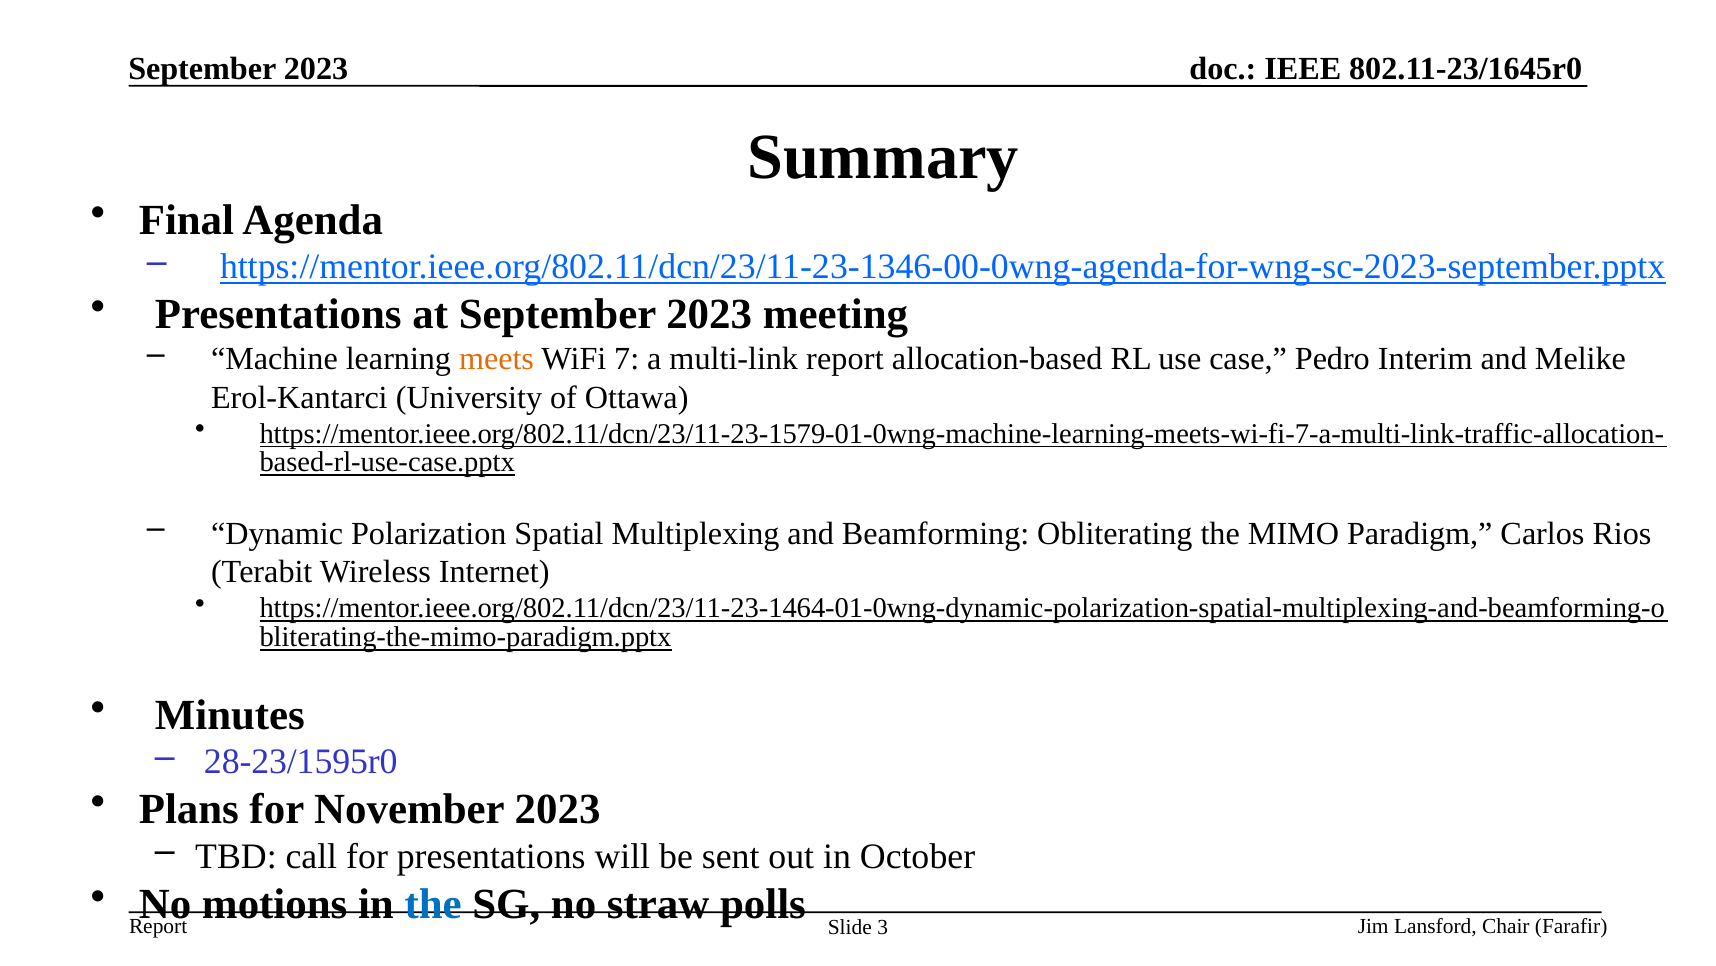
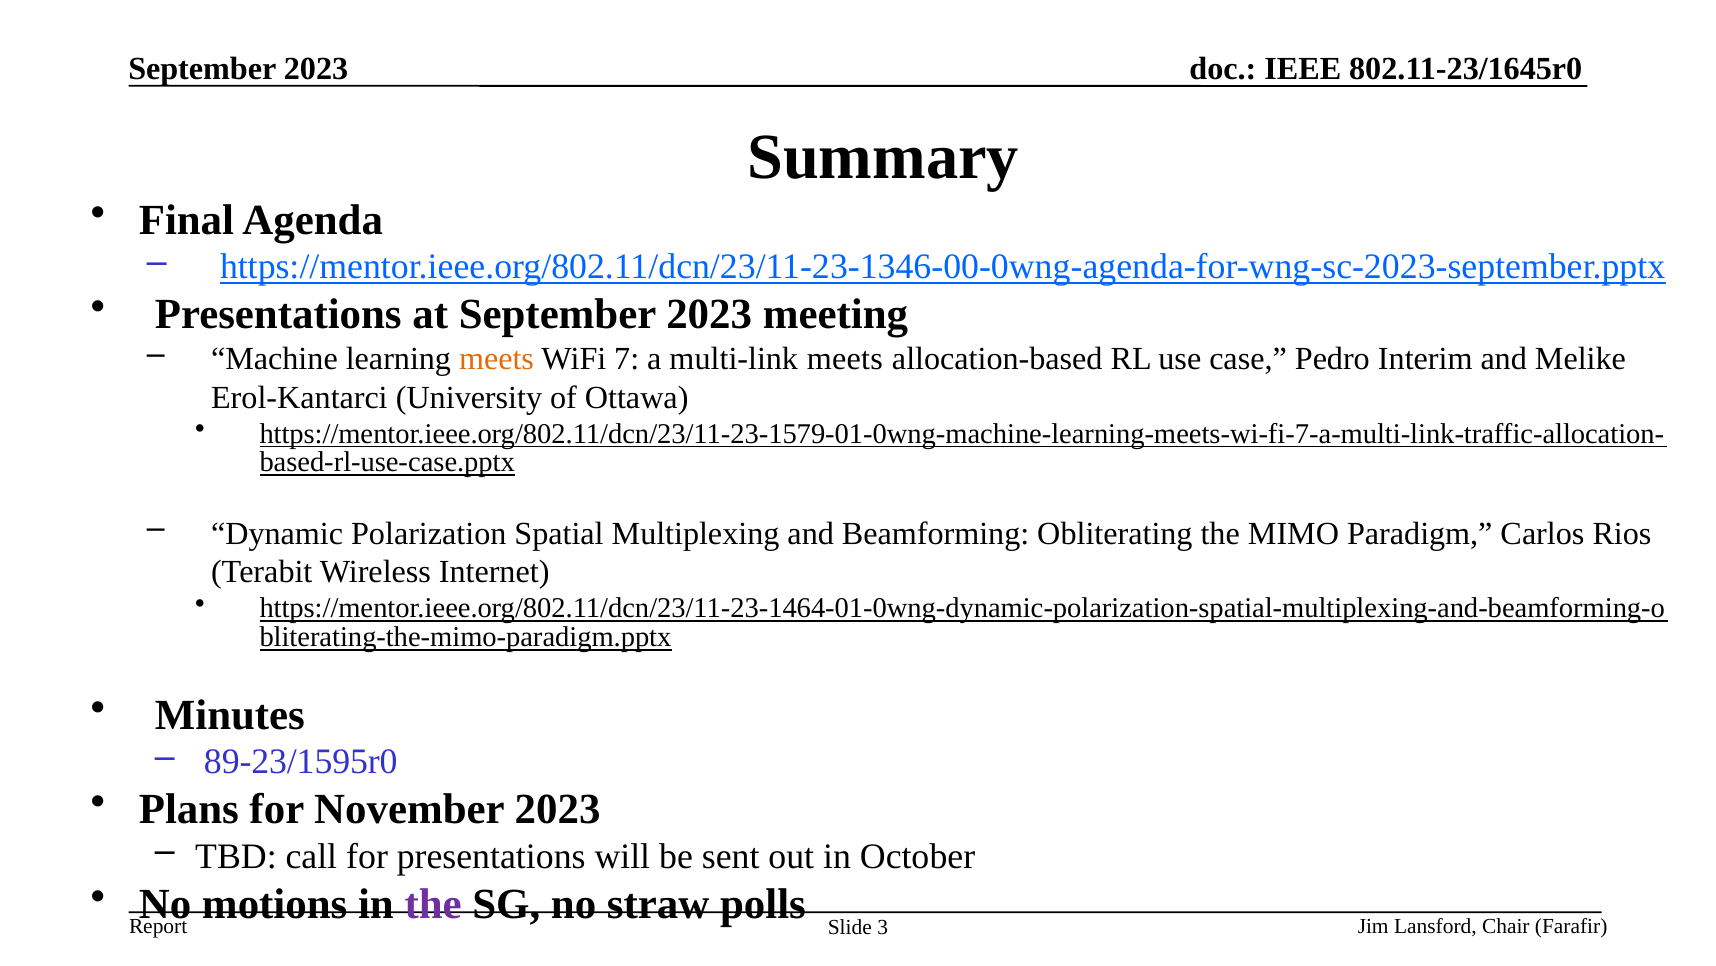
multi-link report: report -> meets (845, 359)
28-23/1595r0: 28-23/1595r0 -> 89-23/1595r0 (301, 761)
the colour: blue -> purple (433, 904)
